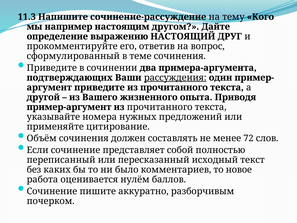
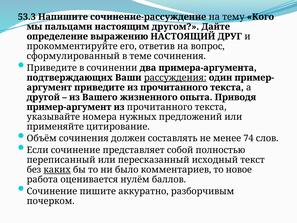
11.3: 11.3 -> 53.3 (27, 17)
например: например -> пальцами (68, 27)
72: 72 -> 74 (248, 138)
каких underline: none -> present (57, 170)
